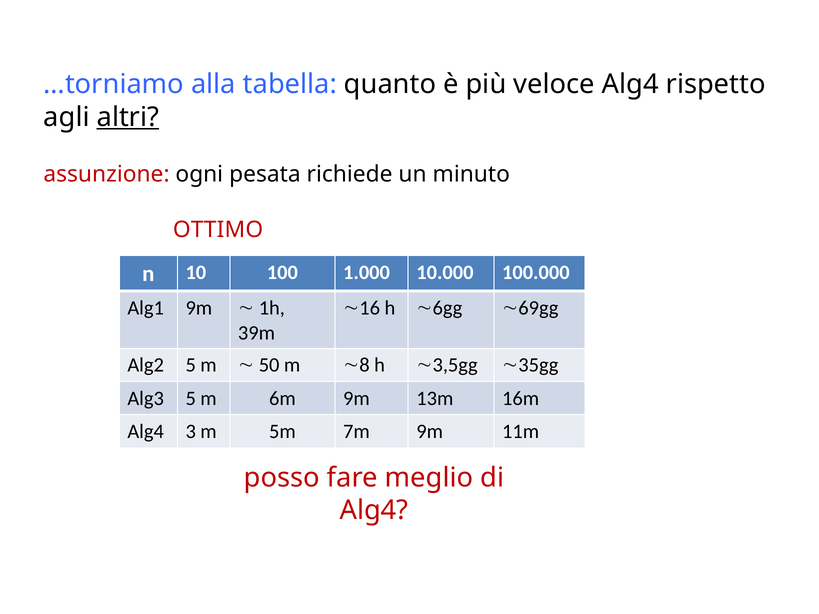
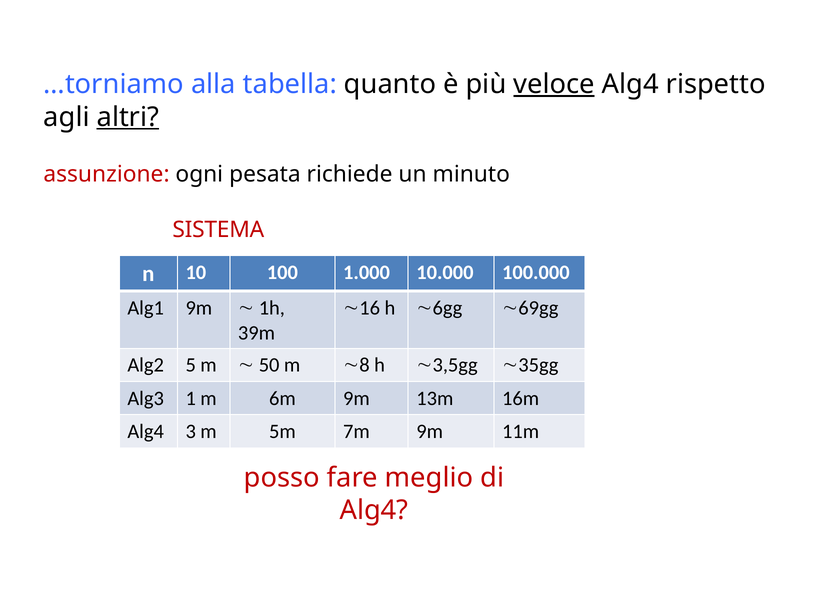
veloce underline: none -> present (554, 84)
OTTIMO: OTTIMO -> SISTEMA (218, 230)
Alg3 5: 5 -> 1 (191, 398)
